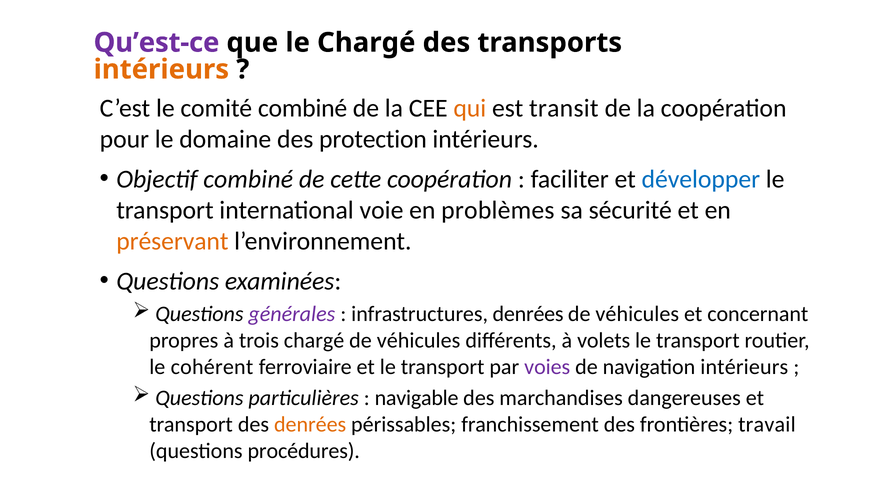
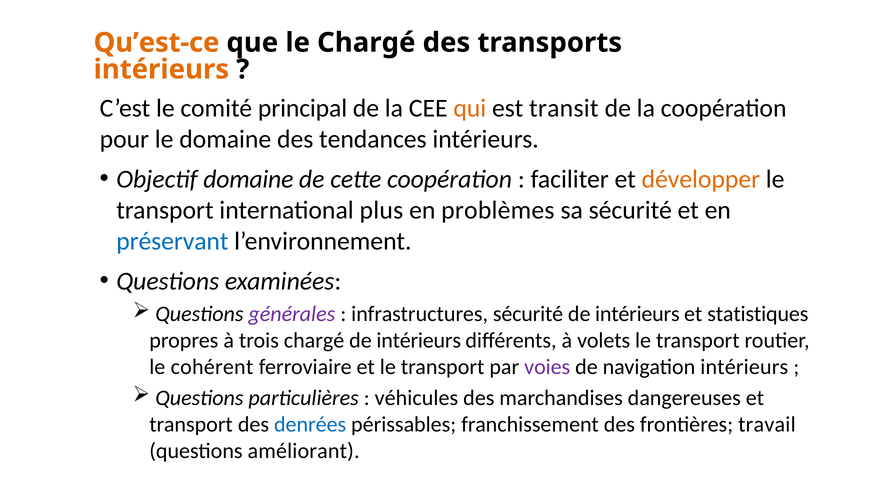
Qu’est-ce colour: purple -> orange (157, 43)
comité combiné: combiné -> principal (303, 108)
protection: protection -> tendances (373, 139)
Objectif combiné: combiné -> domaine (248, 179)
développer colour: blue -> orange (701, 179)
voie: voie -> plus (381, 210)
préservant colour: orange -> blue (172, 241)
infrastructures denrées: denrées -> sécurité (528, 314)
véhicules: véhicules -> intérieurs (637, 314)
concernant: concernant -> statistiques (758, 314)
véhicules: véhicules -> intérieurs (419, 341)
navigable: navigable -> véhicules (416, 398)
denrées colour: orange -> blue (310, 425)
procédures: procédures -> améliorant (304, 451)
